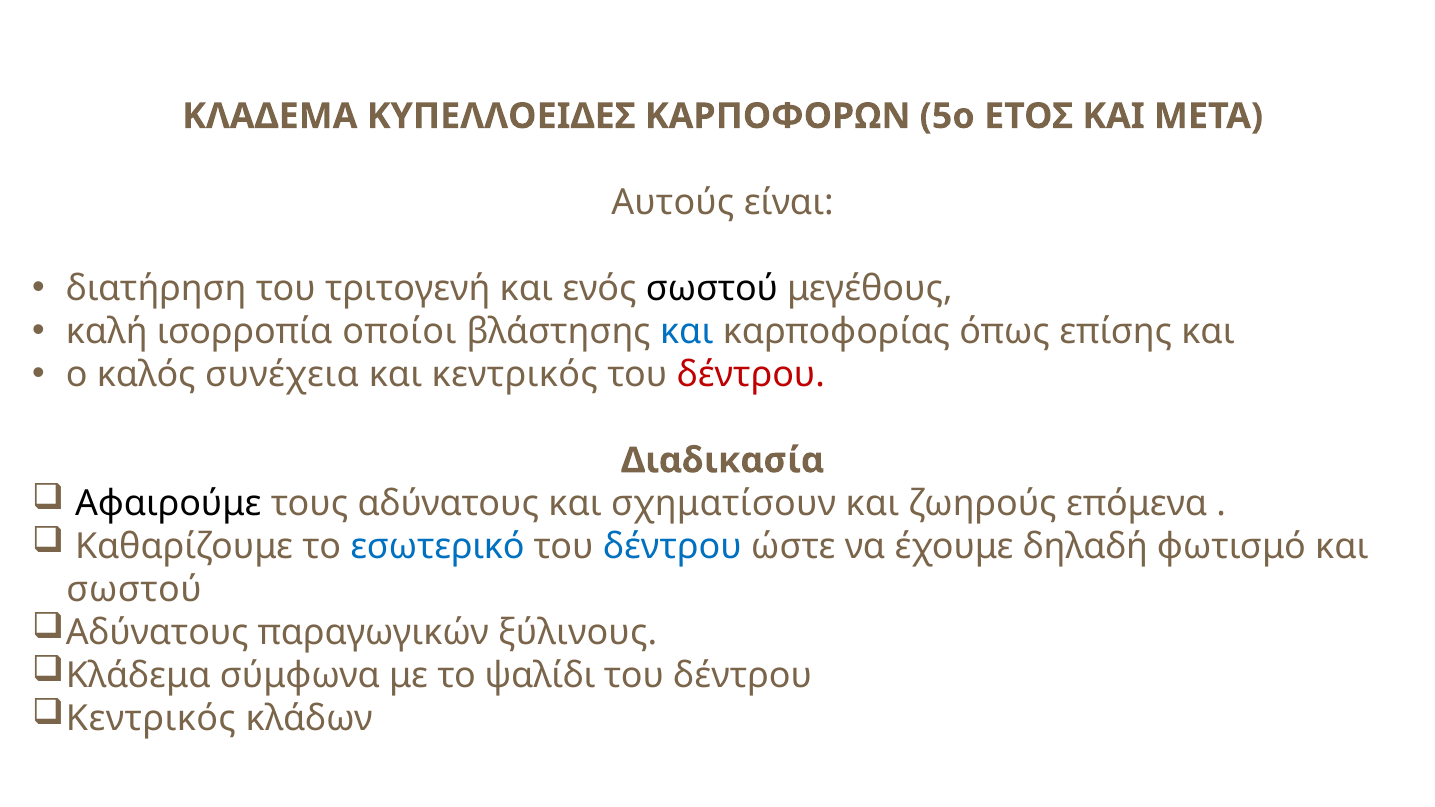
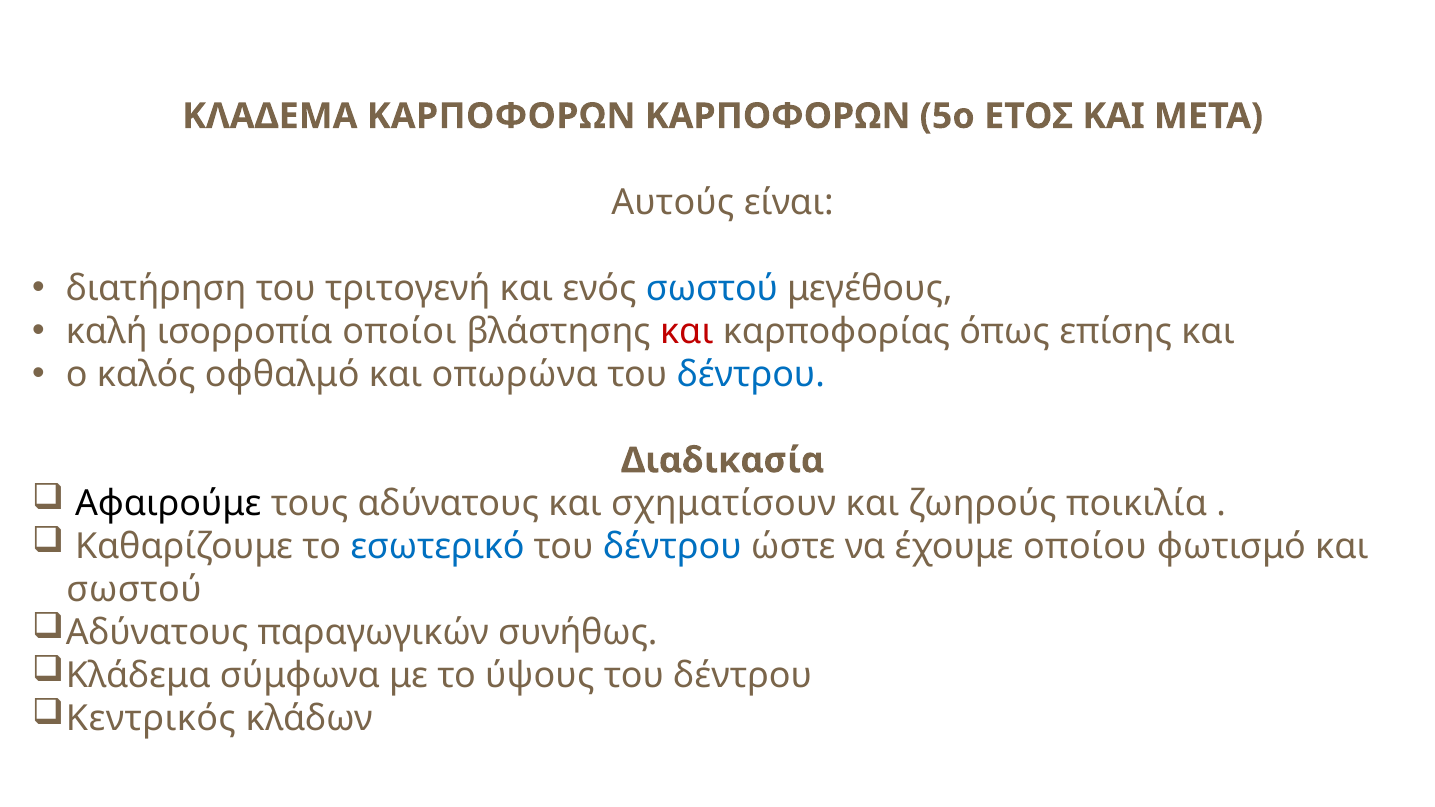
ΚΛΑΔΕΜΑ ΚΥΠΕΛΛΟΕΙΔΕΣ: ΚΥΠΕΛΛΟΕΙΔΕΣ -> ΚΑΡΠΟΦΟΡΩΝ (501, 116)
σωστού colour: black -> blue (712, 288)
και colour: blue -> red (687, 331)
συνέχεια: συνέχεια -> οφθαλμό (282, 375)
και κεντρικός: κεντρικός -> οπωρώνα (515, 375)
δέντρου colour: red -> blue (751, 375)
επόμενα: επόμενα -> ποικιλία (1137, 504)
δηλαδή: δηλαδή -> οποίου (1085, 547)
ξύλινους: ξύλινους -> συνήθως (578, 633)
ψαλίδι: ψαλίδι -> ύψους (540, 676)
